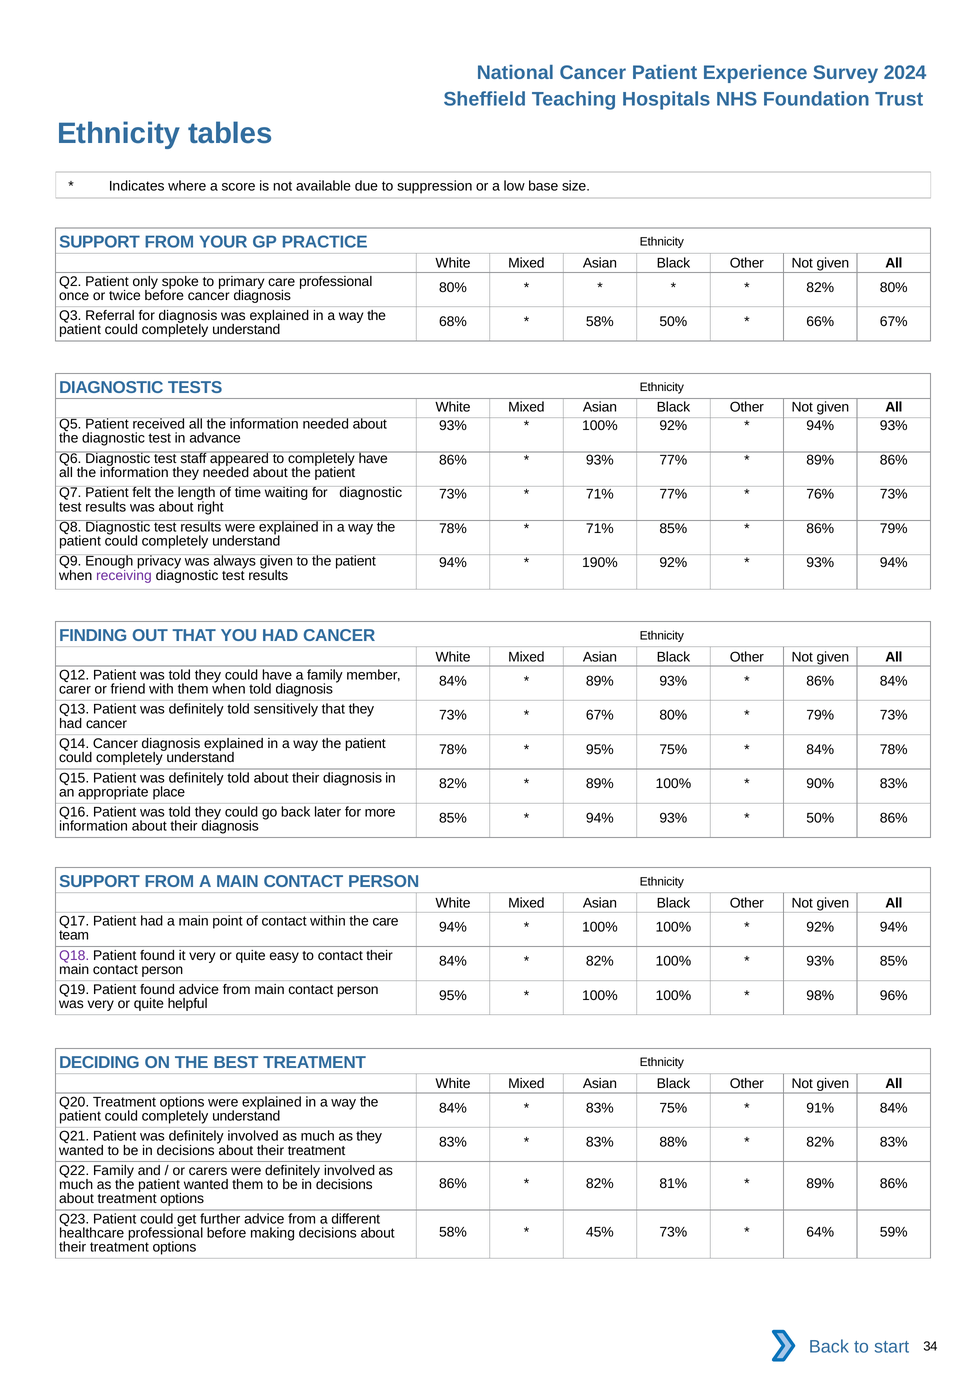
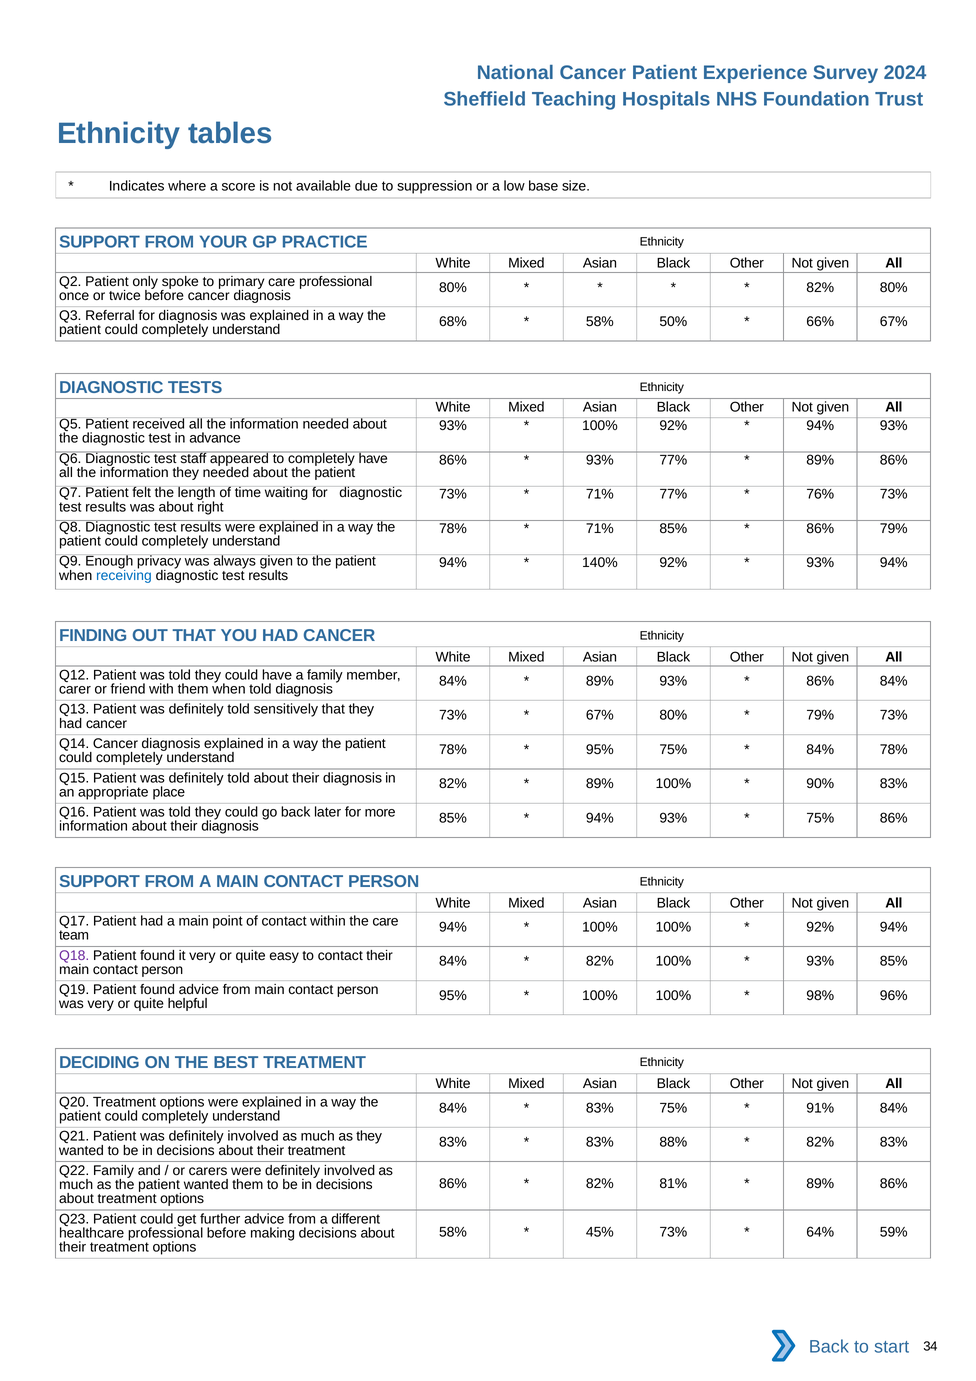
190%: 190% -> 140% (600, 563)
receiving colour: purple -> blue (124, 576)
50%: 50% -> 75% (820, 818)
